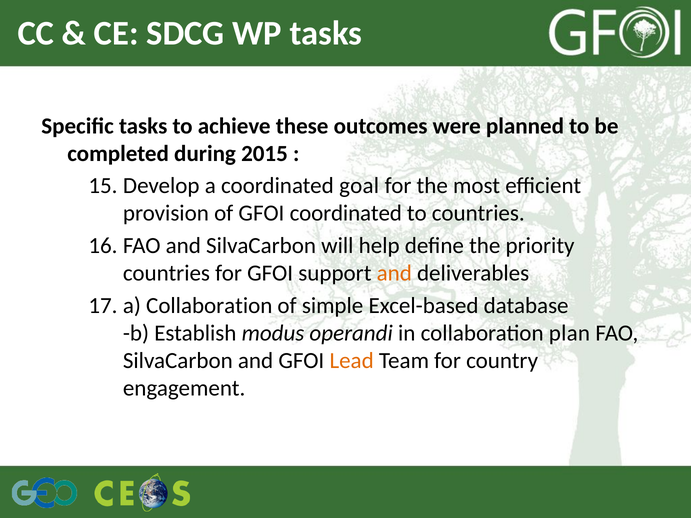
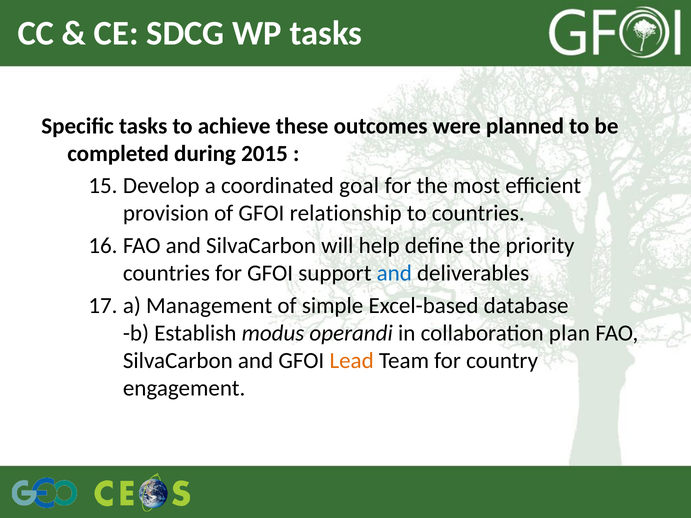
GFOI coordinated: coordinated -> relationship (346, 213)
and colour: orange -> blue (394, 273)
Collaboration: Collaboration -> Management (209, 306)
